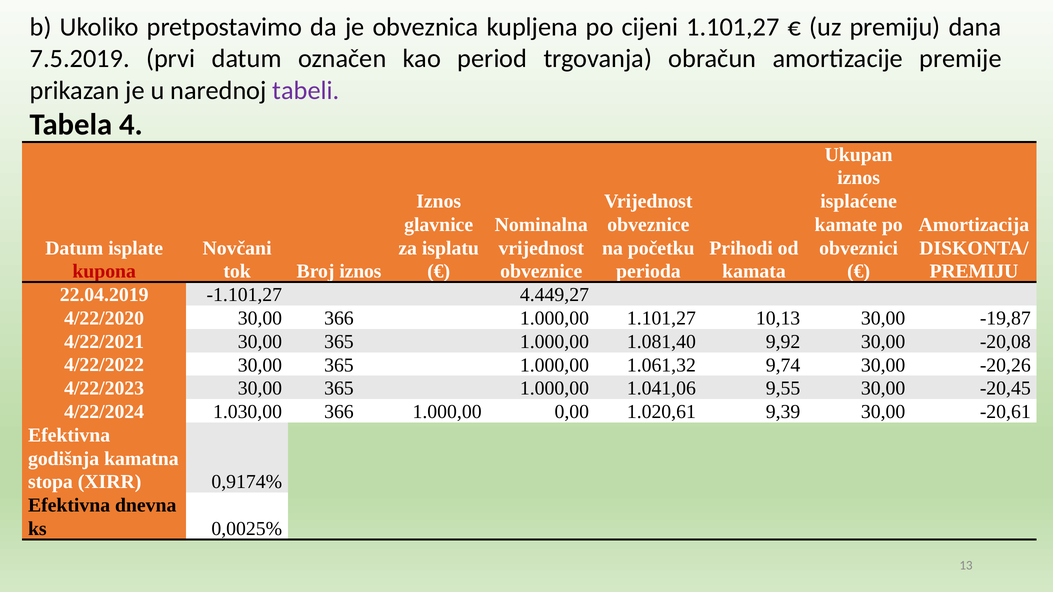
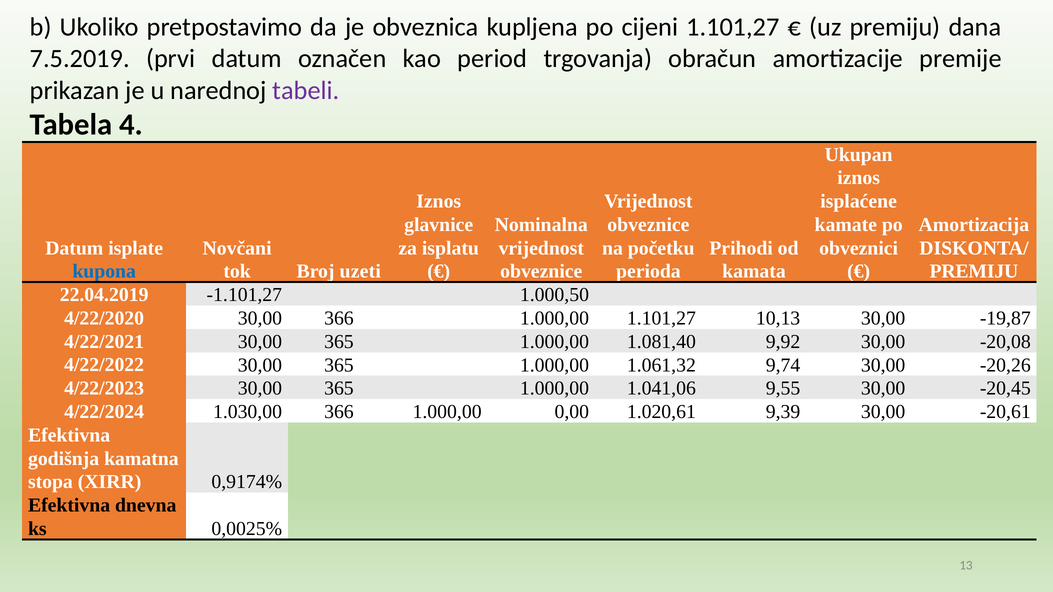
kupona colour: red -> blue (104, 272)
Broj iznos: iznos -> uzeti (360, 272)
4.449,27: 4.449,27 -> 1.000,50 (554, 295)
